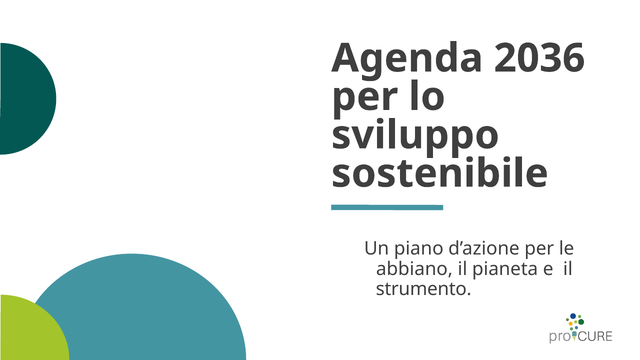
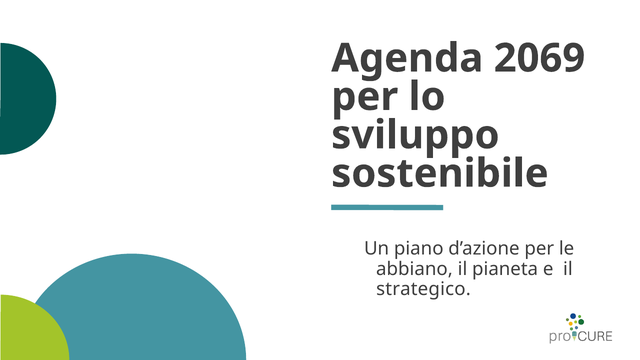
2036: 2036 -> 2069 (539, 58)
strumento: strumento -> strategico (423, 289)
